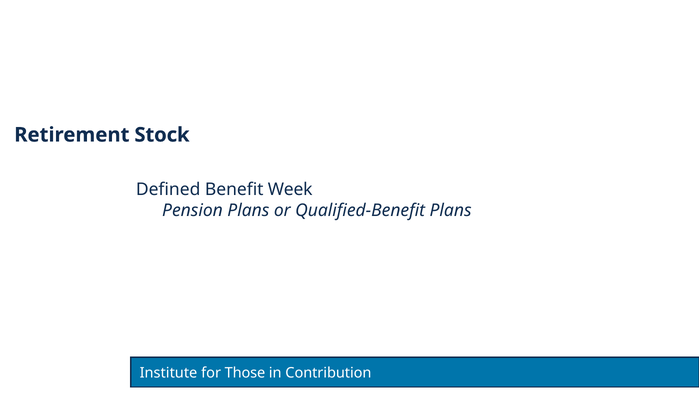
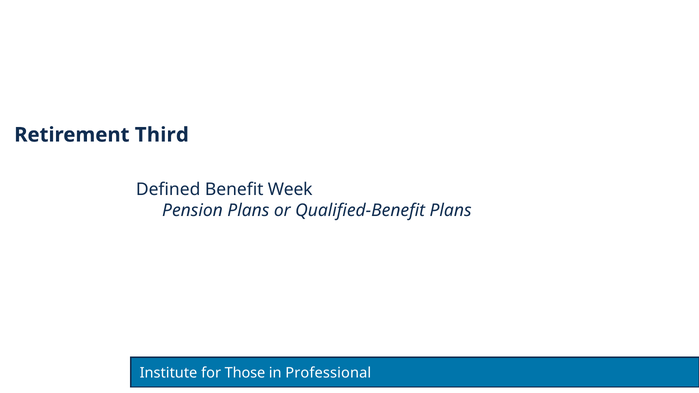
Stock: Stock -> Third (162, 135)
Contribution: Contribution -> Professional (328, 373)
